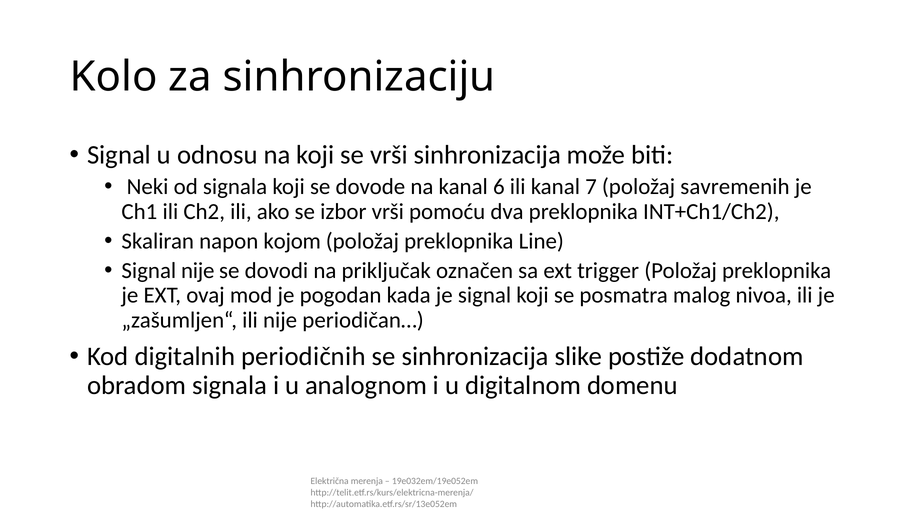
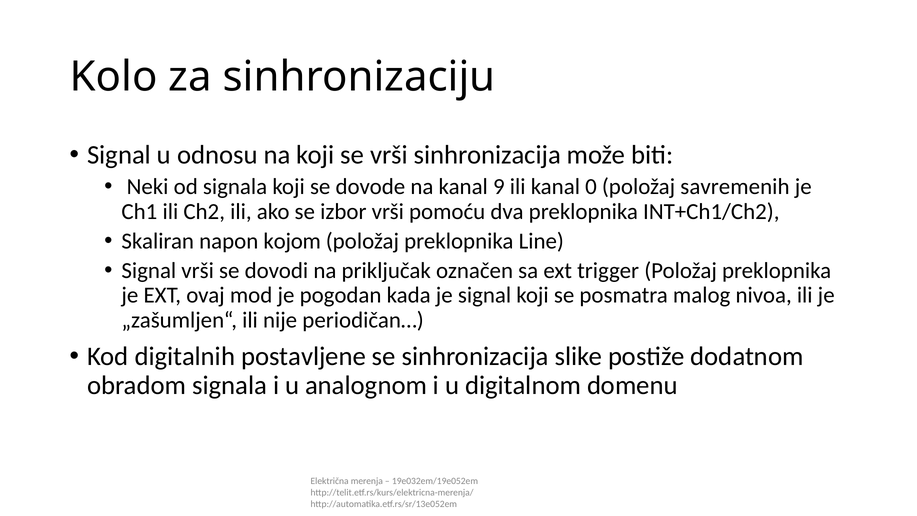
6: 6 -> 9 (499, 187)
7: 7 -> 0 (591, 187)
Signal nije: nije -> vrši (198, 270)
periodičnih: periodičnih -> postavljene (303, 356)
